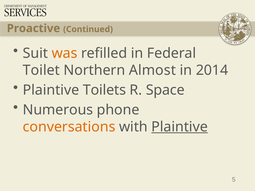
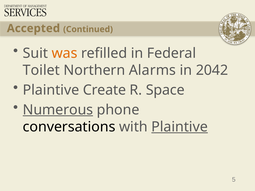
Proactive: Proactive -> Accepted (33, 28)
Almost: Almost -> Alarms (152, 70)
2014: 2014 -> 2042 (212, 70)
Toilets: Toilets -> Create (104, 90)
Numerous underline: none -> present (58, 110)
conversations colour: orange -> black (69, 127)
